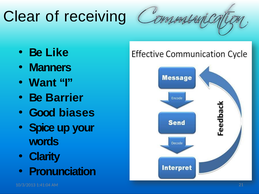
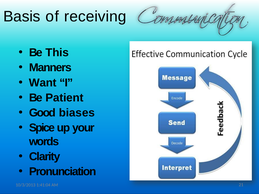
Clear: Clear -> Basis (22, 16)
Like: Like -> This (57, 53)
Barrier: Barrier -> Patient (64, 98)
